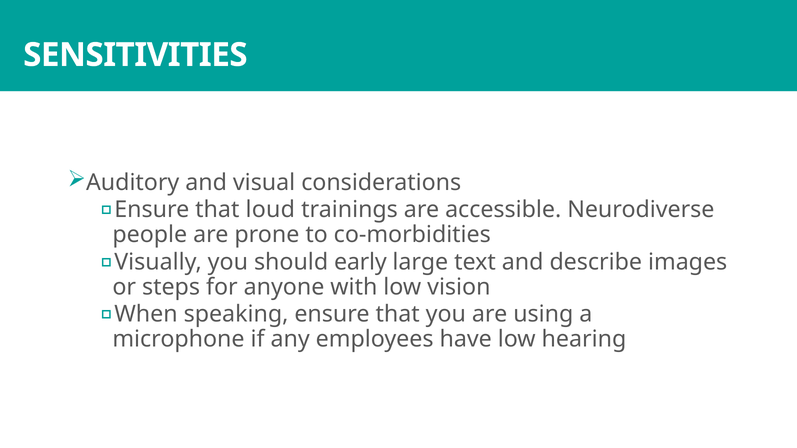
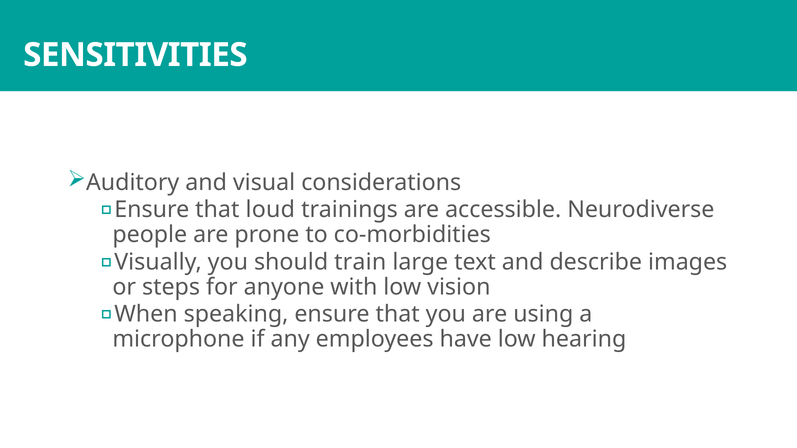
early: early -> train (360, 262)
